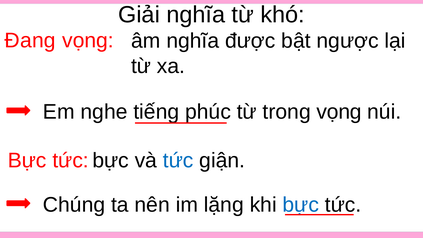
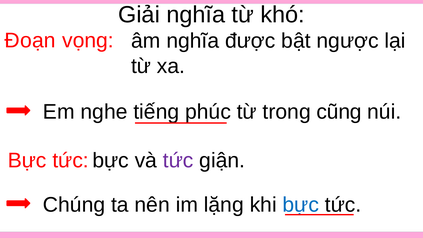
Đang: Đang -> Đoạn (30, 41)
trong vọng: vọng -> cũng (339, 112)
tức colour: blue -> purple (178, 161)
